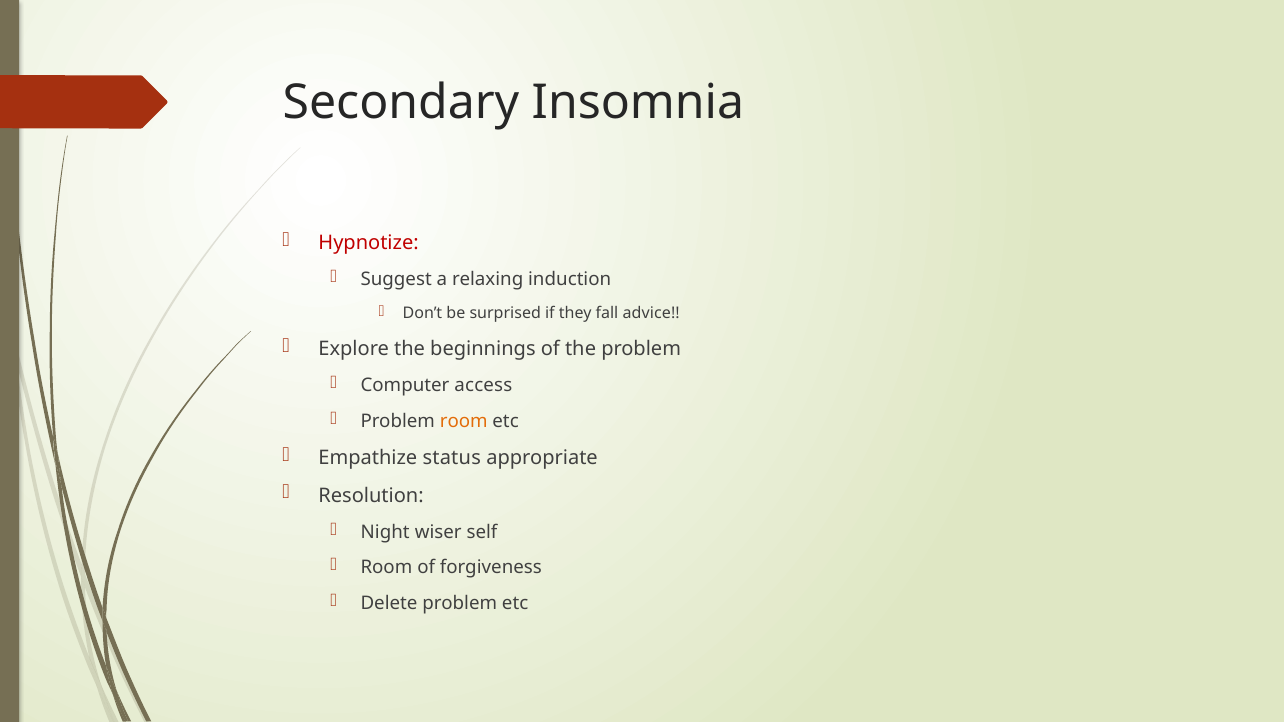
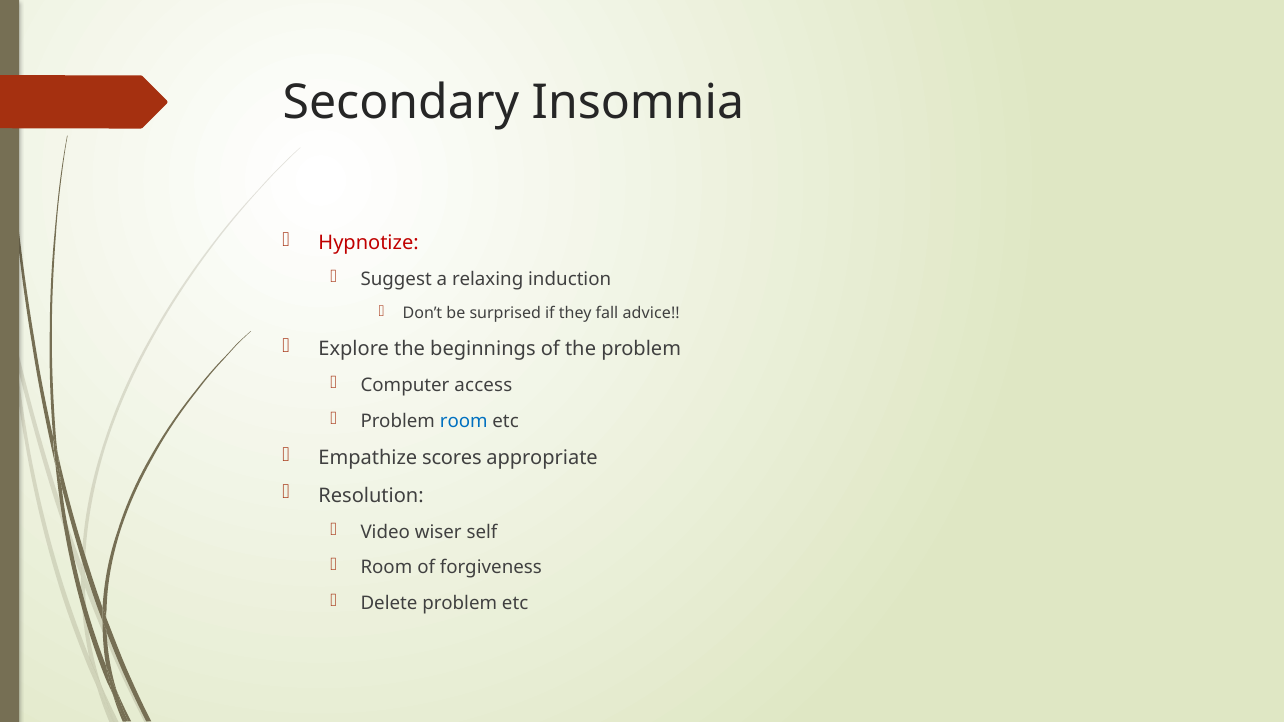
room colour: orange -> blue (464, 421)
status: status -> scores (452, 458)
Night: Night -> Video (385, 532)
